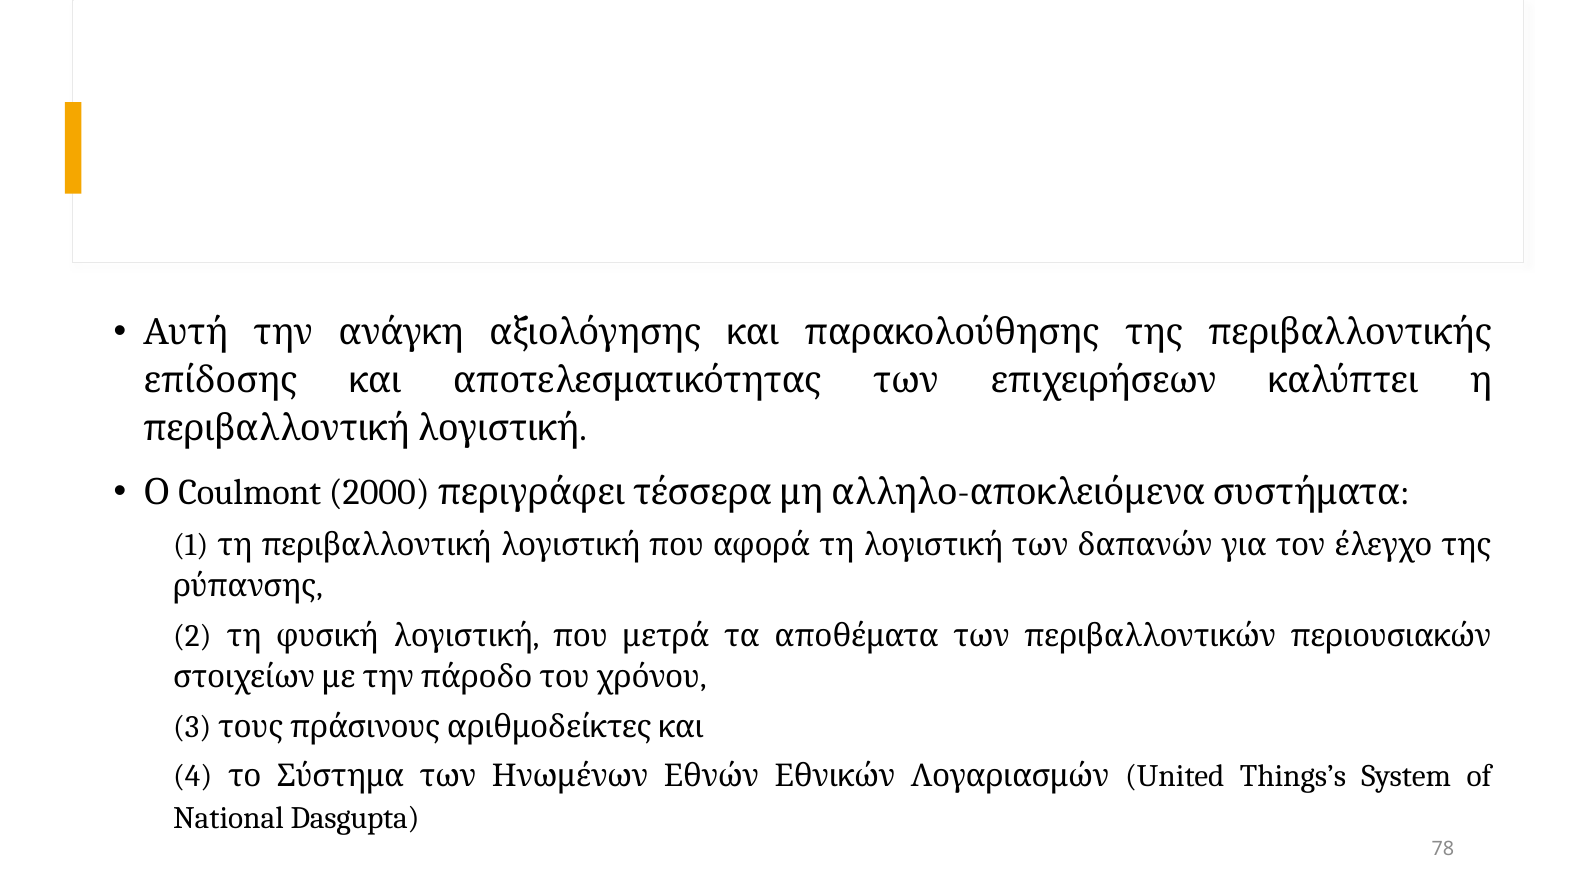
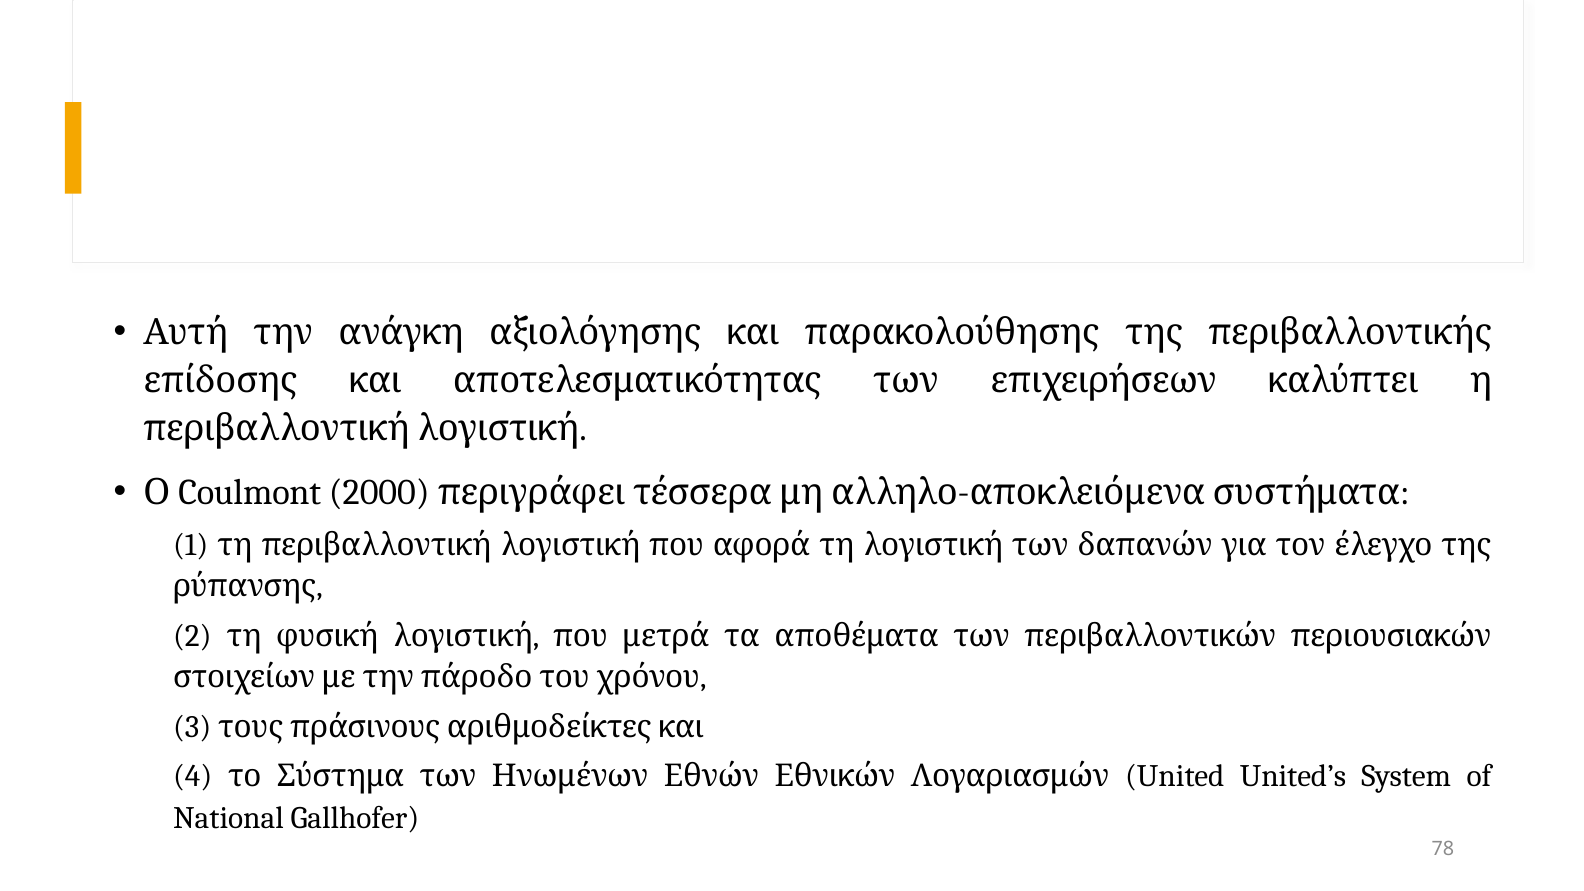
Things’s: Things’s -> United’s (1293, 777)
Dasgupta: Dasgupta -> Gallhofer (355, 818)
